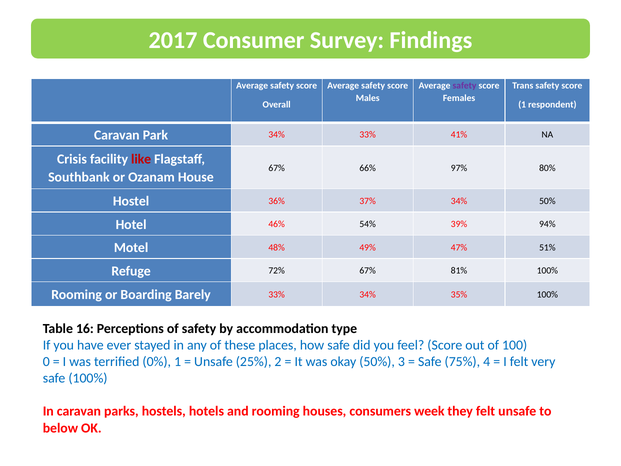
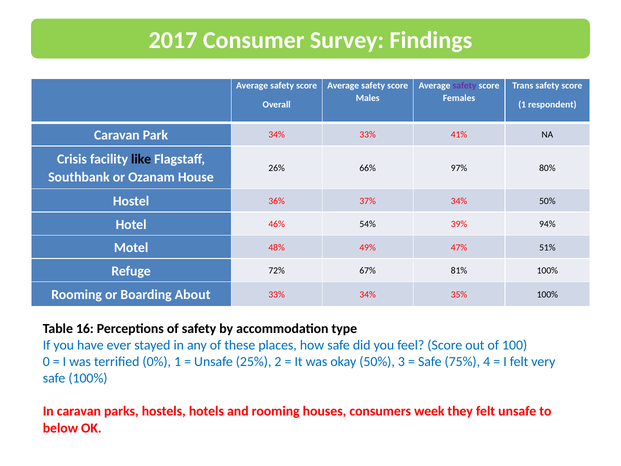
like colour: red -> black (141, 159)
67%: 67% -> 26% (277, 168)
Barely: Barely -> About (193, 295)
